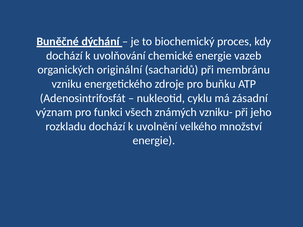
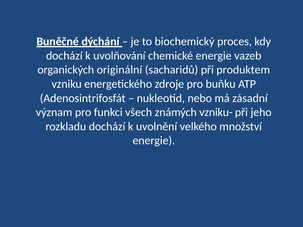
membránu: membránu -> produktem (243, 70)
cyklu: cyklu -> nebo (200, 98)
